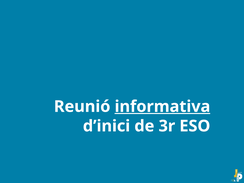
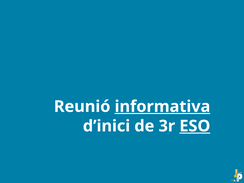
ESO underline: none -> present (195, 126)
